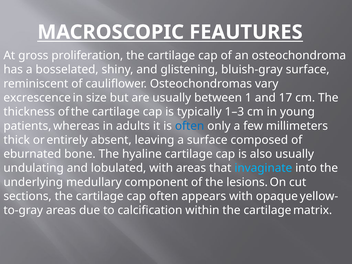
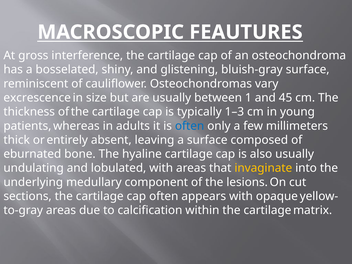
proliferation: proliferation -> interference (87, 55)
17: 17 -> 45 (286, 98)
invaginate colour: light blue -> yellow (263, 168)
